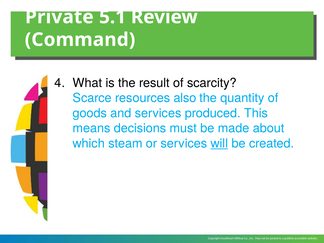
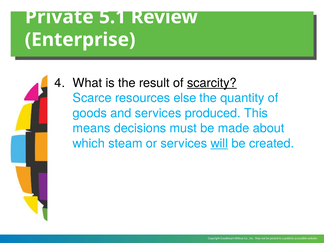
Command: Command -> Enterprise (80, 40)
scarcity underline: none -> present (212, 83)
also: also -> else (185, 98)
